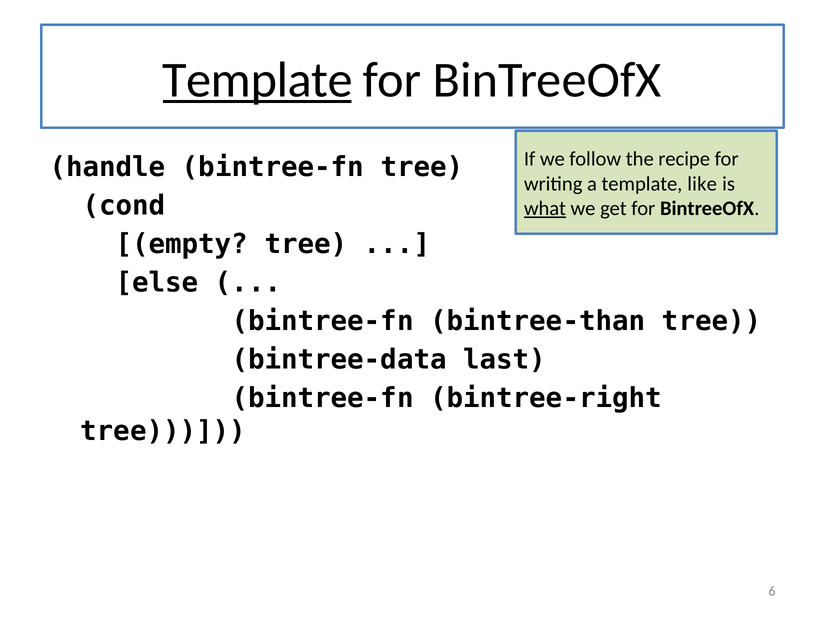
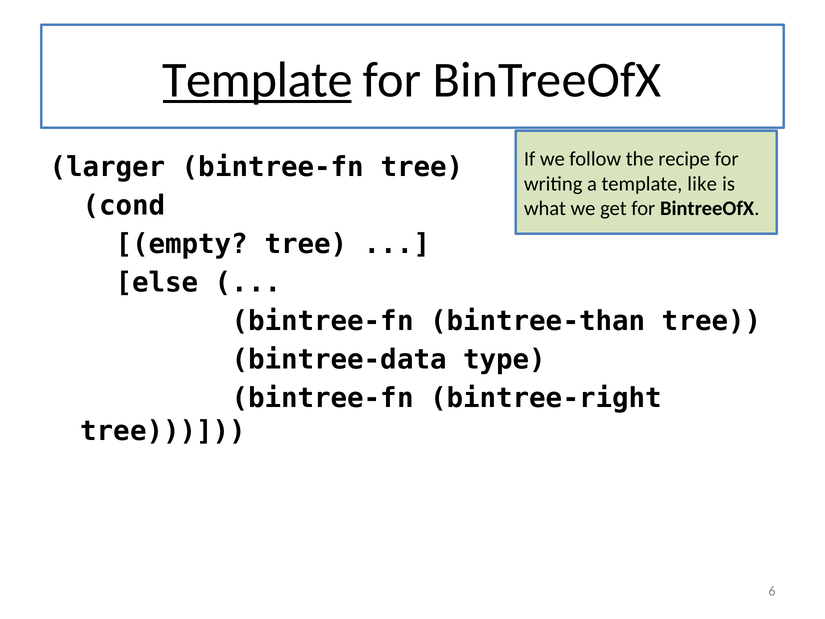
handle: handle -> larger (107, 167)
what underline: present -> none (545, 208)
last: last -> type (505, 359)
